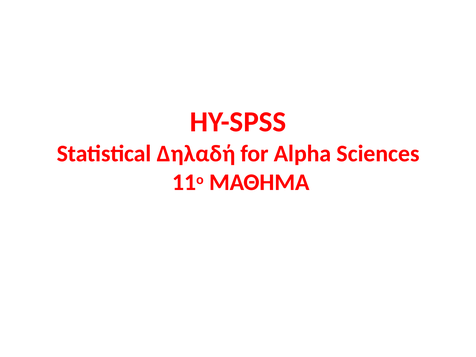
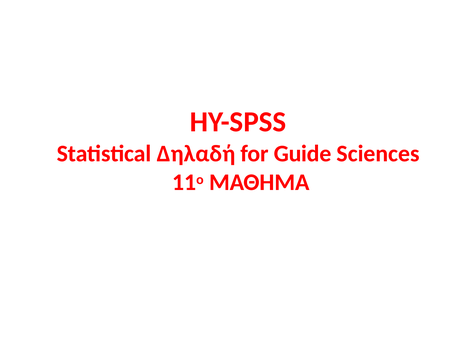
Alpha: Alpha -> Guide (303, 154)
